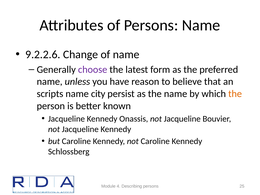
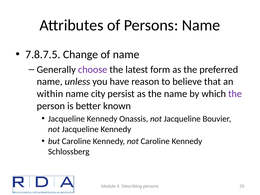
9.2.2.6: 9.2.2.6 -> 7.8.7.5 (43, 55)
scripts: scripts -> within (50, 94)
the colour: orange -> purple (235, 94)
